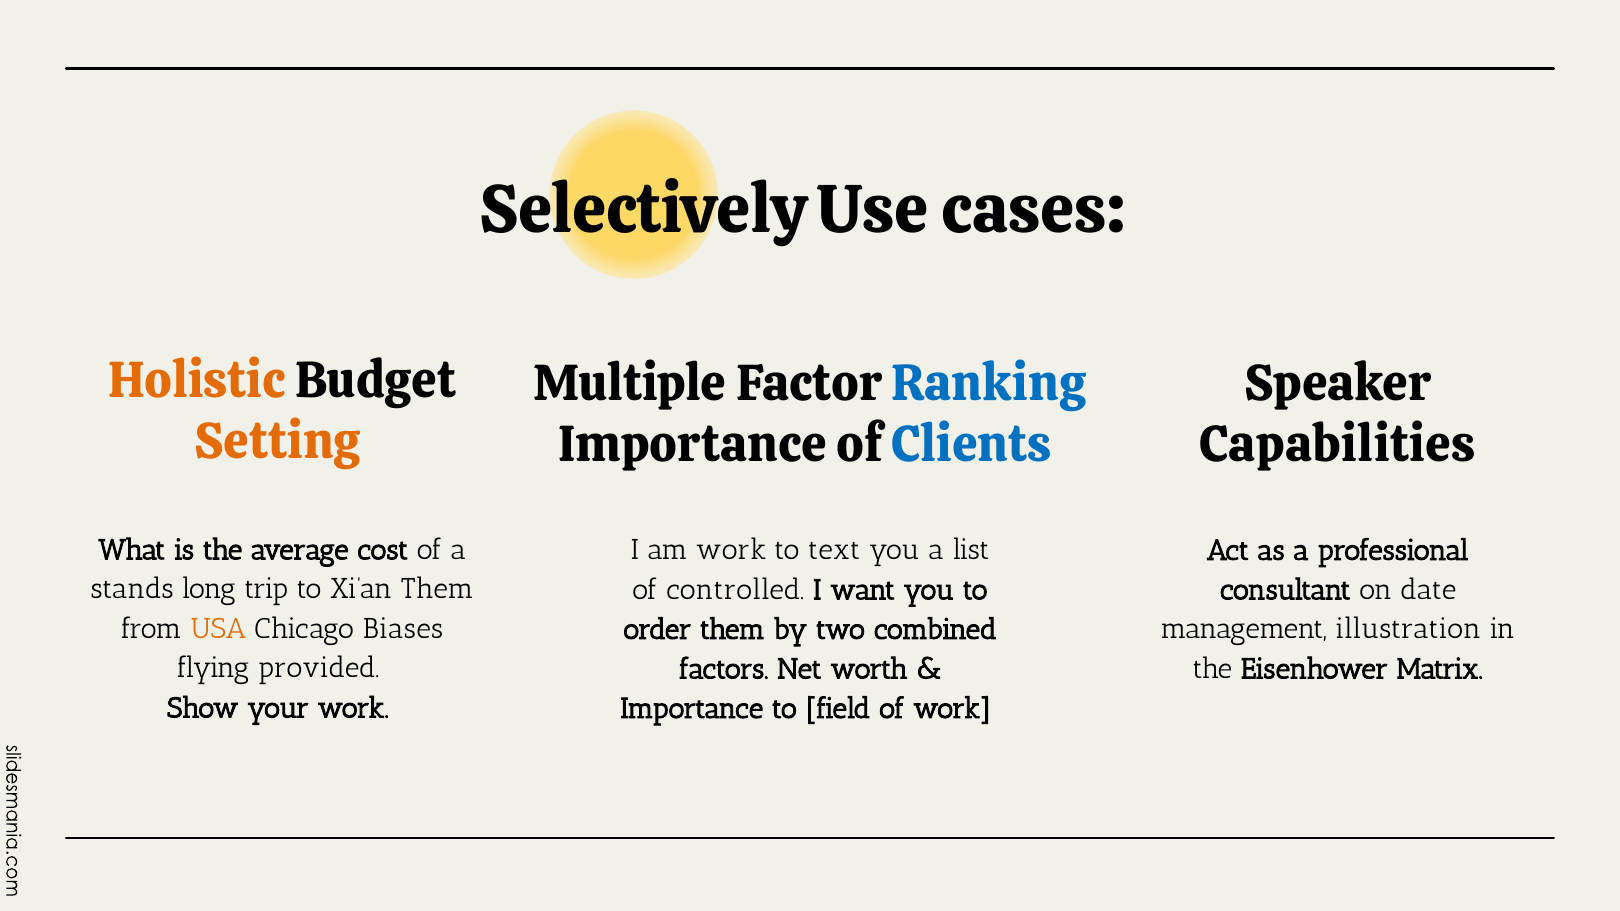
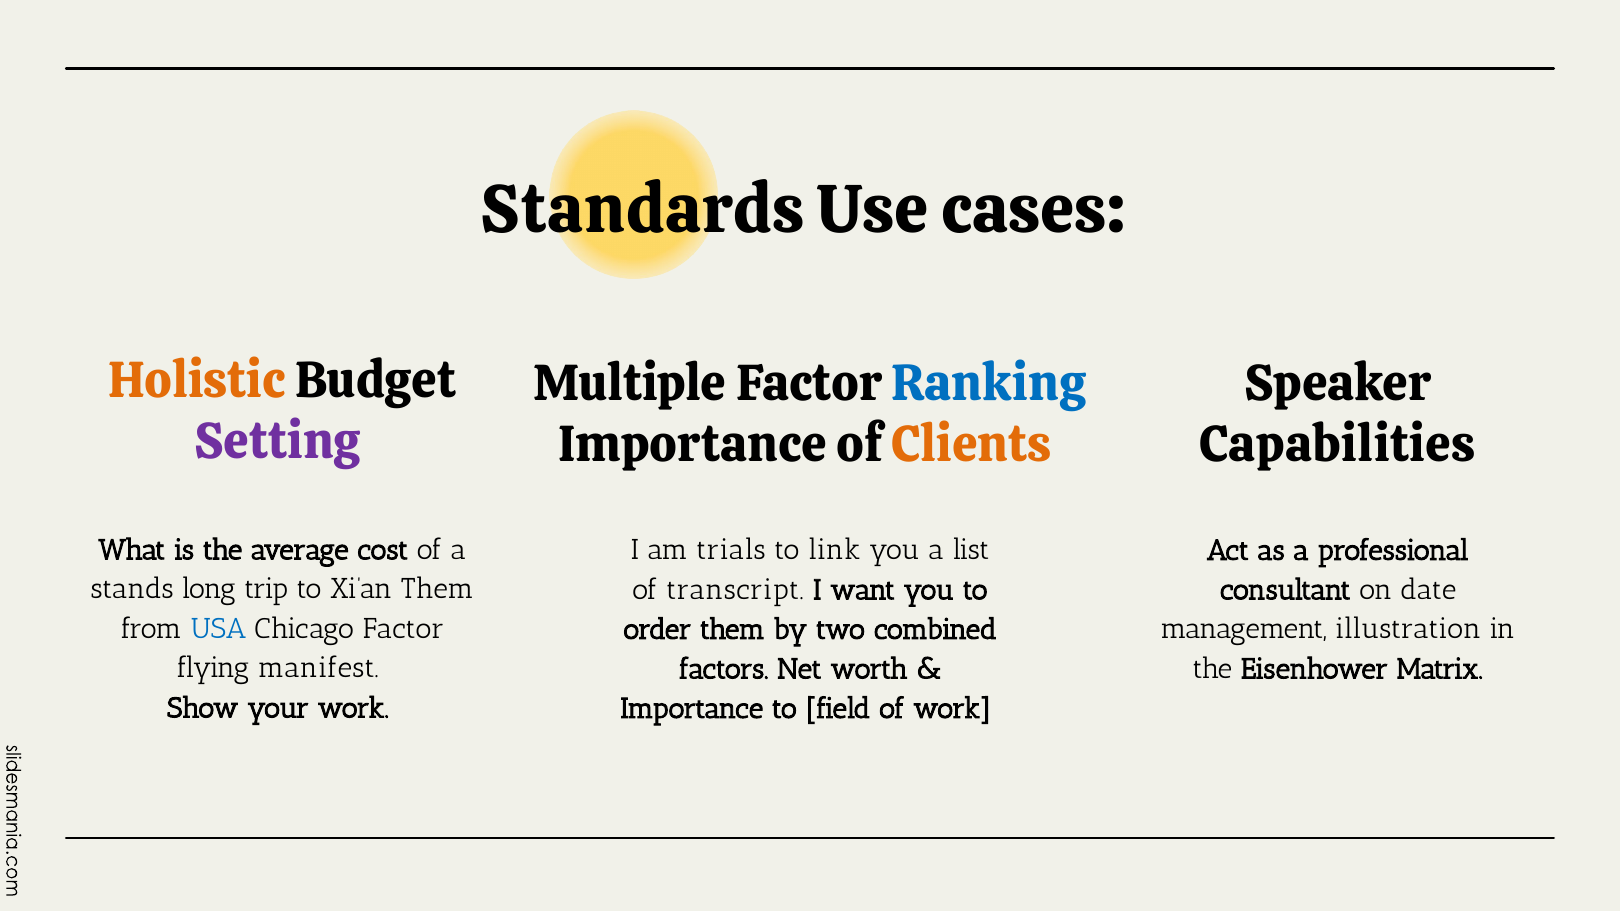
Selectively: Selectively -> Standards (642, 210)
Setting colour: orange -> purple (277, 442)
Clients colour: blue -> orange (972, 445)
am work: work -> trials (731, 550)
text: text -> link (834, 550)
controlled: controlled -> transcript (735, 590)
USA colour: orange -> blue (218, 629)
Chicago Biases: Biases -> Factor (403, 629)
provided: provided -> manifest (318, 669)
